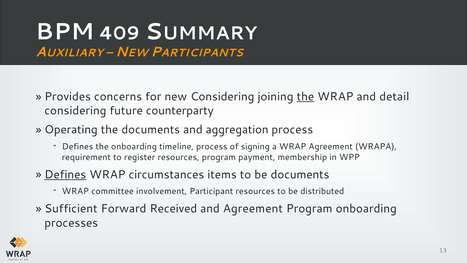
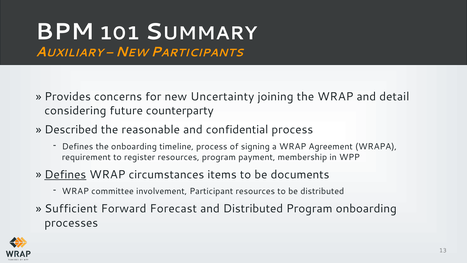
409: 409 -> 101 (120, 33)
new Considering: Considering -> Uncertainty (222, 97)
the underline: present -> none (305, 97)
Operating: Operating -> Described (71, 130)
the documents: documents -> reasonable (151, 130)
aggregation: aggregation -> confidential (237, 130)
Received: Received -> Forecast (173, 209)
and Agreement: Agreement -> Distributed (253, 209)
